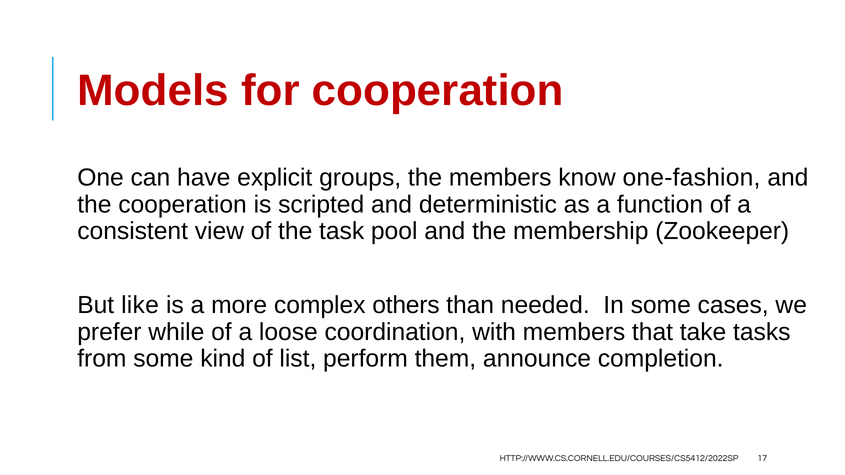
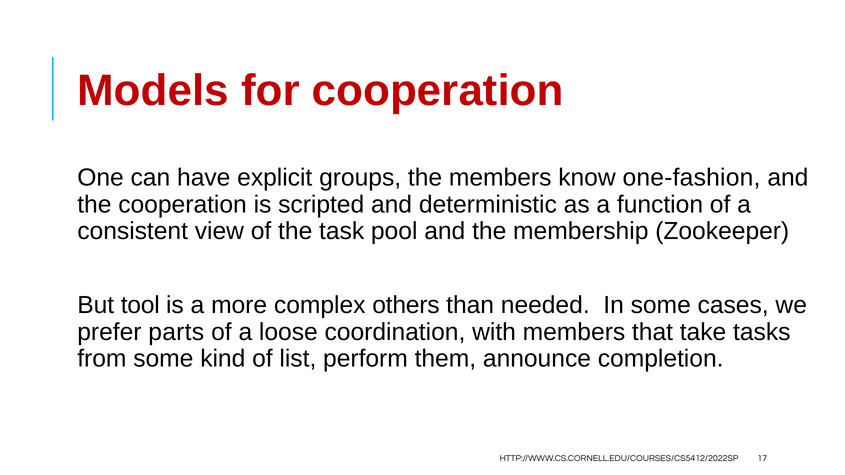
like: like -> tool (140, 306)
while: while -> parts (176, 332)
